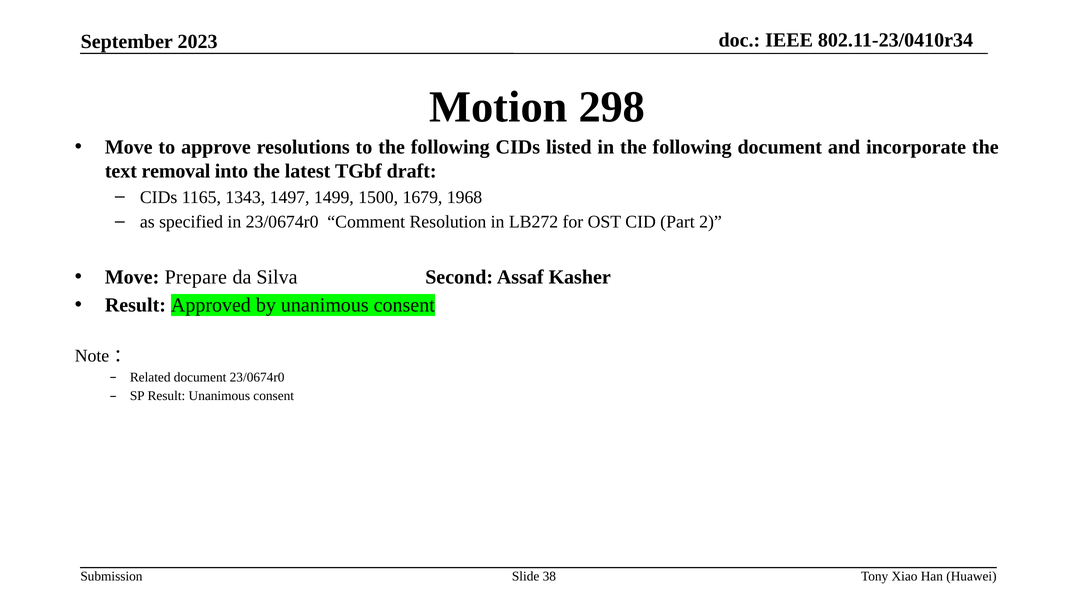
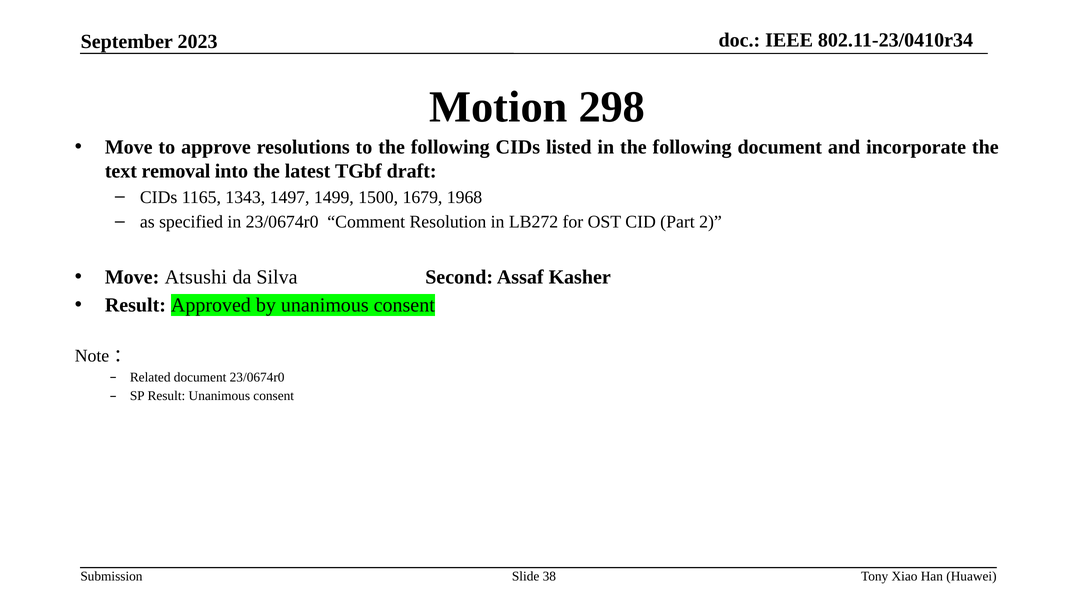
Prepare: Prepare -> Atsushi (196, 277)
